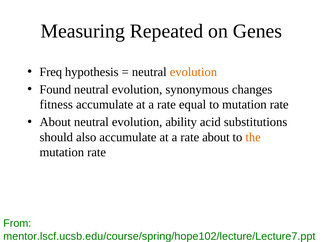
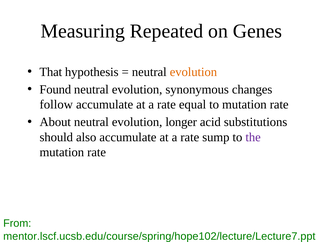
Freq: Freq -> That (51, 72)
fitness: fitness -> follow (56, 105)
ability: ability -> longer (181, 122)
rate about: about -> sump (216, 137)
the colour: orange -> purple (253, 137)
